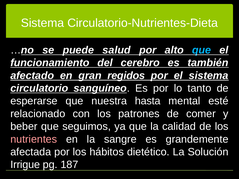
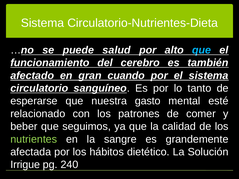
regidos: regidos -> cuando (126, 76)
hasta: hasta -> gasto (148, 101)
nutrientes colour: pink -> light green (34, 139)
187: 187 -> 240 (69, 165)
